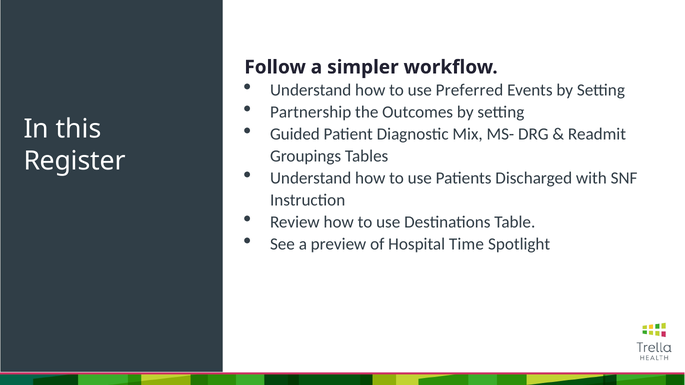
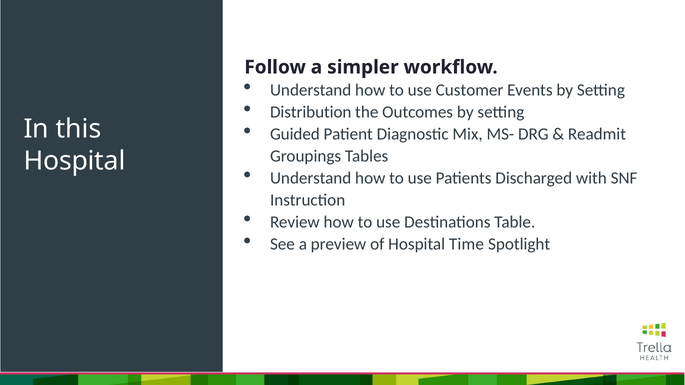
Preferred: Preferred -> Customer (470, 90)
Partnership: Partnership -> Distribution (311, 112)
Register: Register -> Hospital (75, 161)
